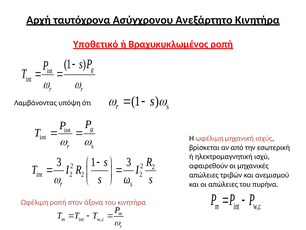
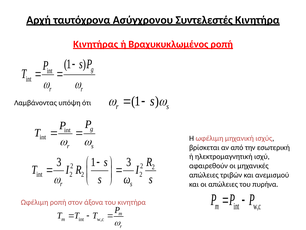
Ανεξάρτητο: Ανεξάρτητο -> Συντελεστές (204, 20)
Υποθετικό: Υποθετικό -> Κινητήρας (96, 44)
